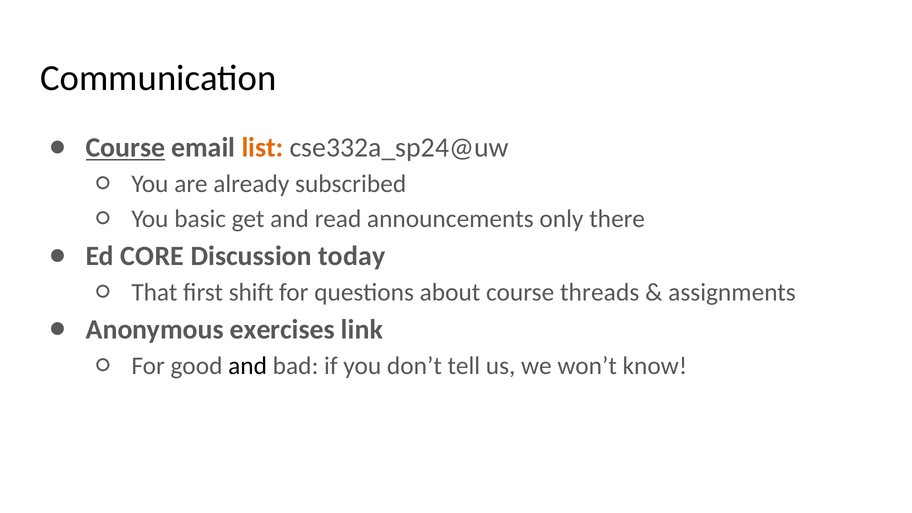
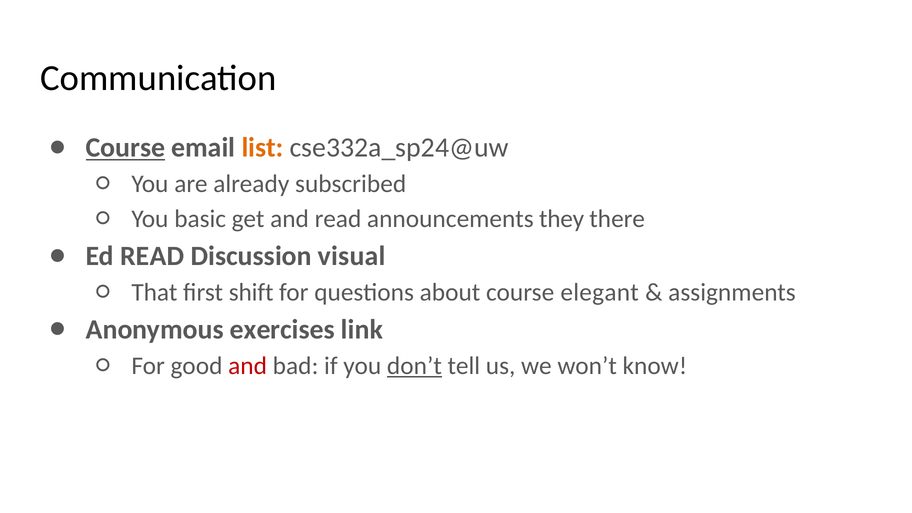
only: only -> they (562, 219)
Ed CORE: CORE -> READ (152, 256)
today: today -> visual (352, 256)
threads: threads -> elegant (600, 292)
and colour: black -> red (248, 366)
don’t underline: none -> present (414, 366)
